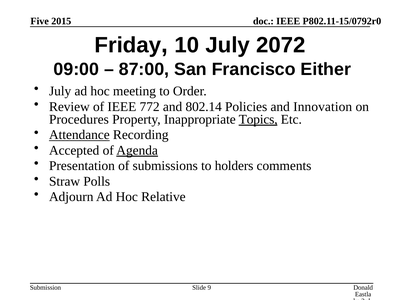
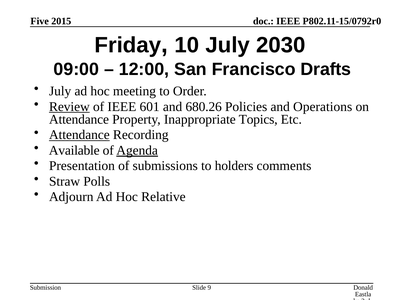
2072: 2072 -> 2030 (281, 45)
87:00: 87:00 -> 12:00 (144, 69)
Either: Either -> Drafts (326, 69)
Review underline: none -> present (69, 107)
772: 772 -> 601 (150, 107)
802.14: 802.14 -> 680.26 (204, 107)
Innovation: Innovation -> Operations (323, 107)
Procedures: Procedures -> Attendance (79, 119)
Topics underline: present -> none (258, 119)
Accepted: Accepted -> Available (74, 150)
